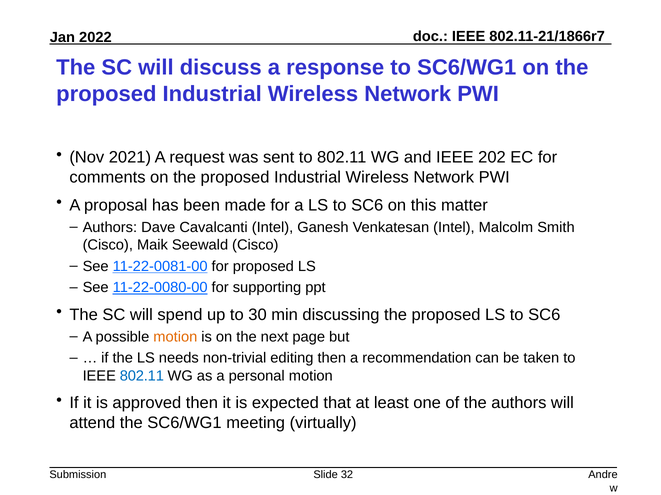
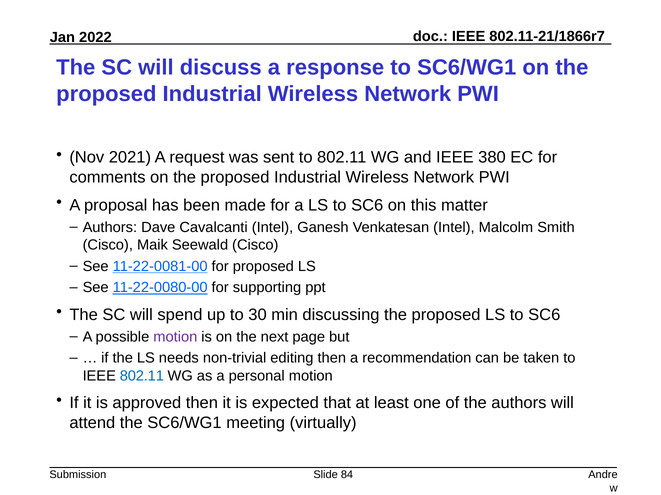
202: 202 -> 380 (492, 158)
motion colour: orange -> purple (175, 337)
32: 32 -> 84 (347, 475)
